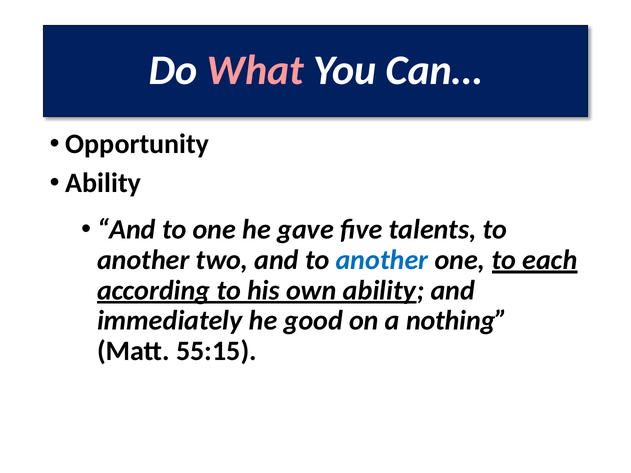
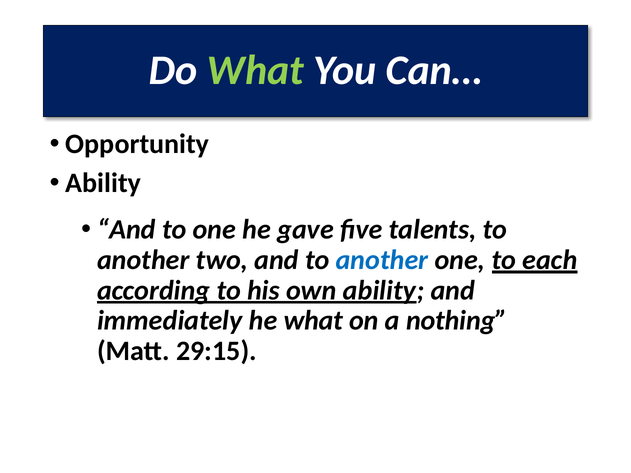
What colour: pink -> light green (255, 71)
he good: good -> what (313, 321)
55:15: 55:15 -> 29:15 (216, 351)
